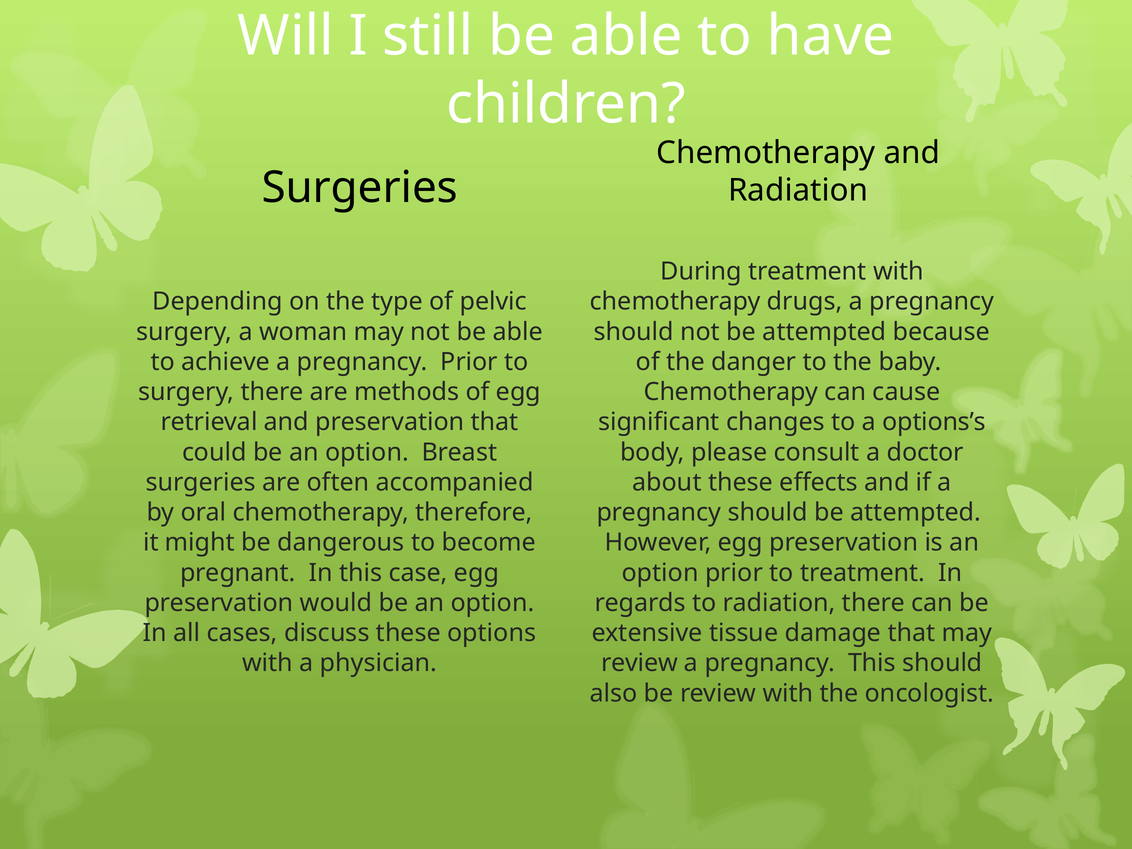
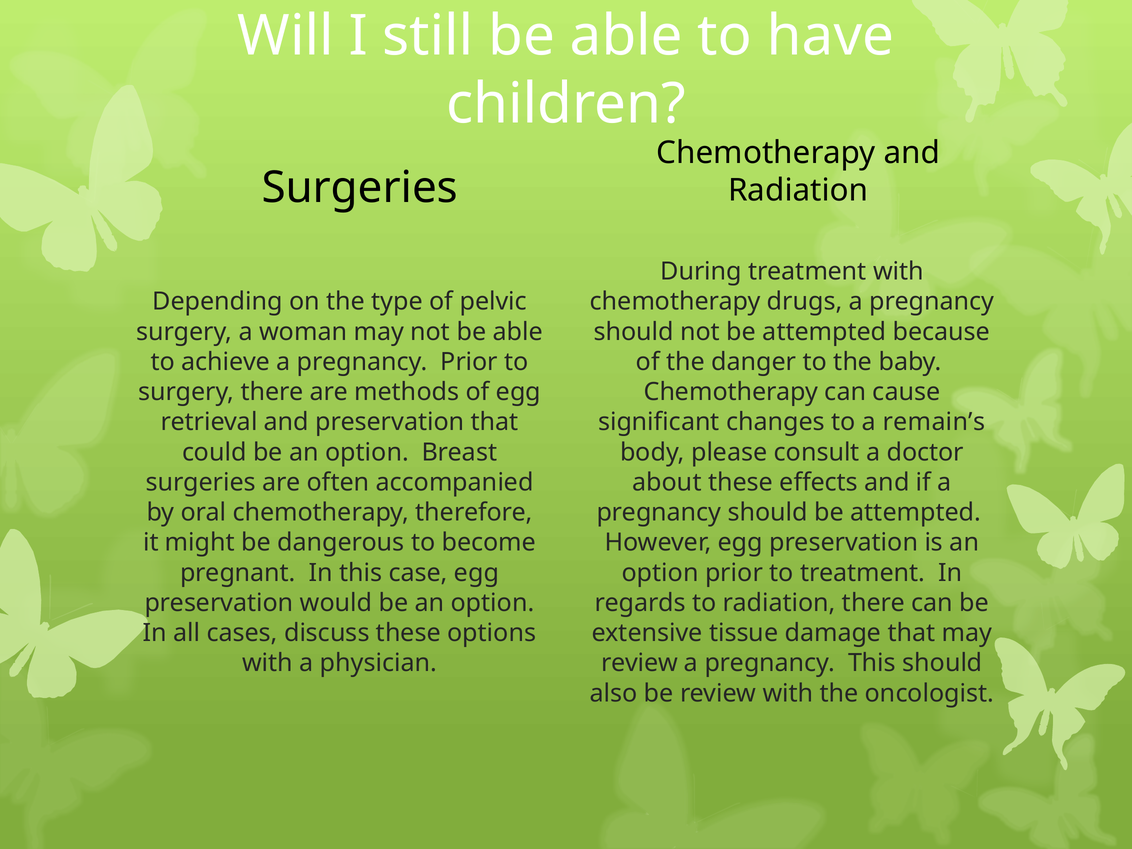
options’s: options’s -> remain’s (934, 422)
